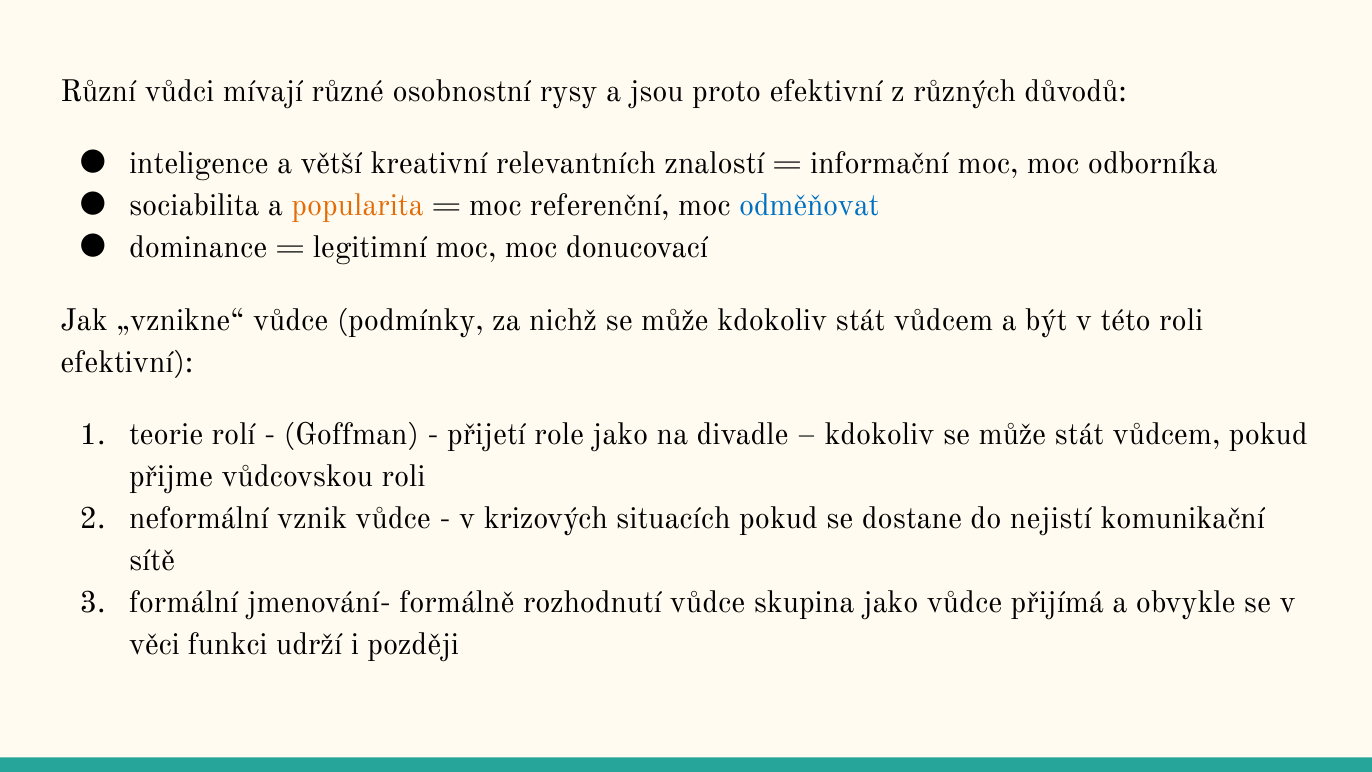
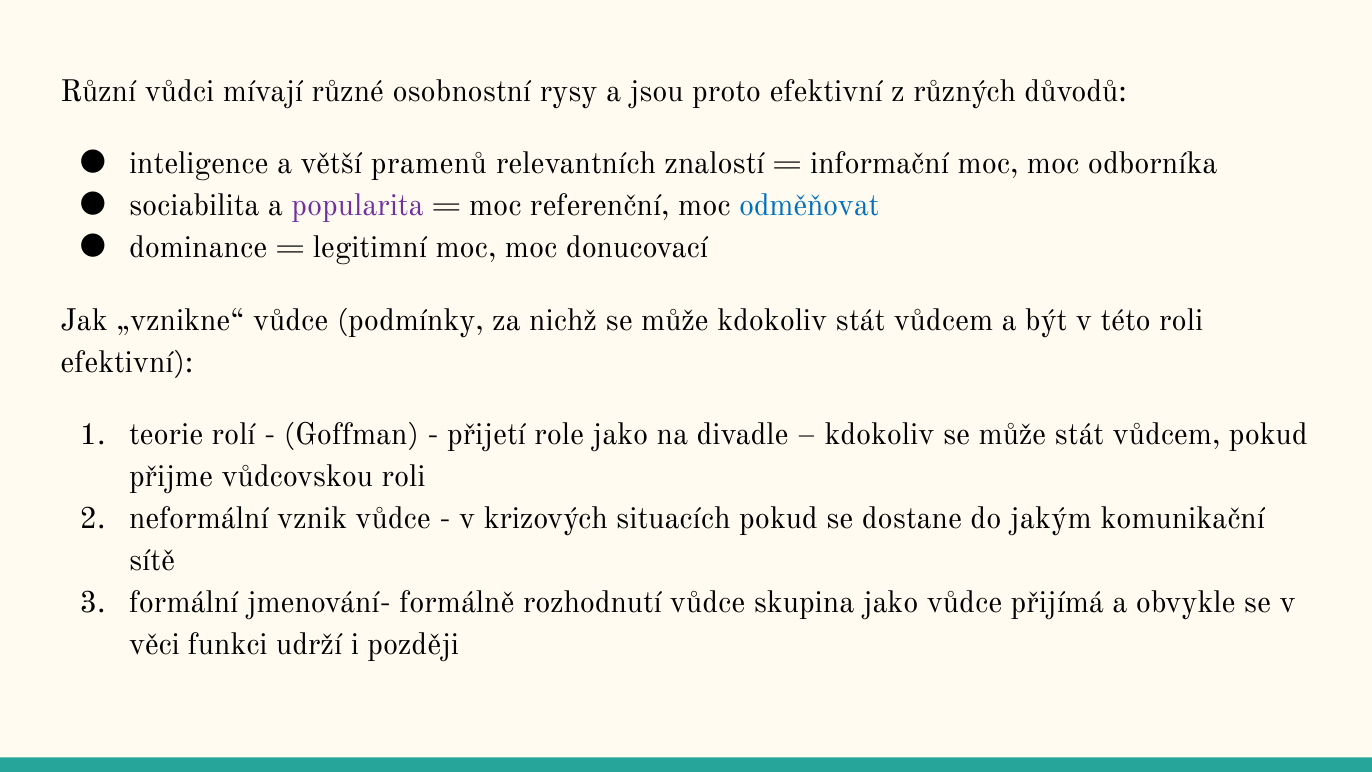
kreativní: kreativní -> pramenů (429, 163)
popularita colour: orange -> purple (357, 205)
nejistí: nejistí -> jakým (1051, 519)
